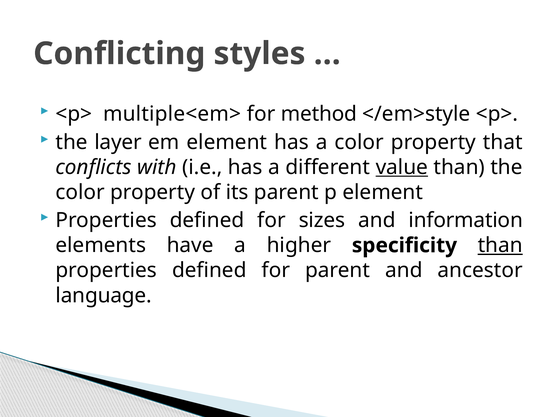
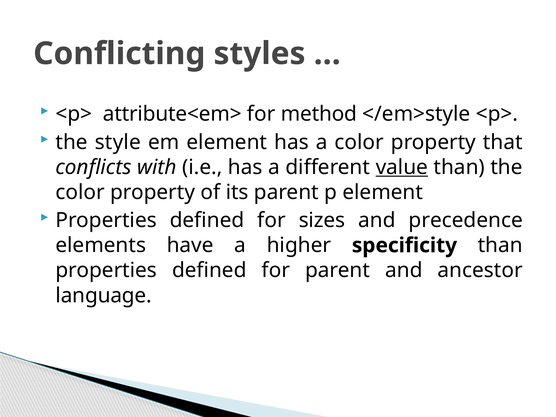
multiple<em>: multiple<em> -> attribute<em> (172, 114)
layer: layer -> style (118, 142)
information: information -> precedence (466, 220)
than underline: present -> none (500, 245)
